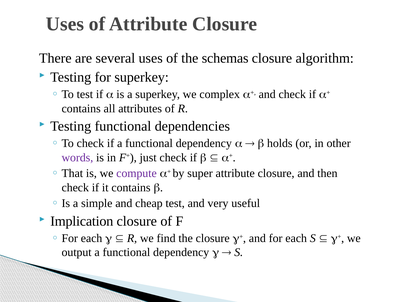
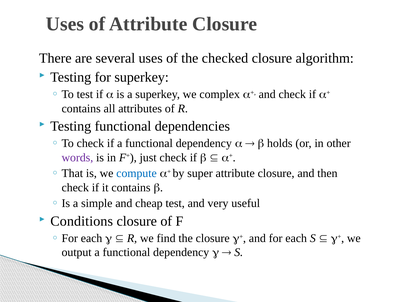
schemas: schemas -> checked (225, 58)
compute colour: purple -> blue (137, 174)
Implication: Implication -> Conditions (82, 221)
